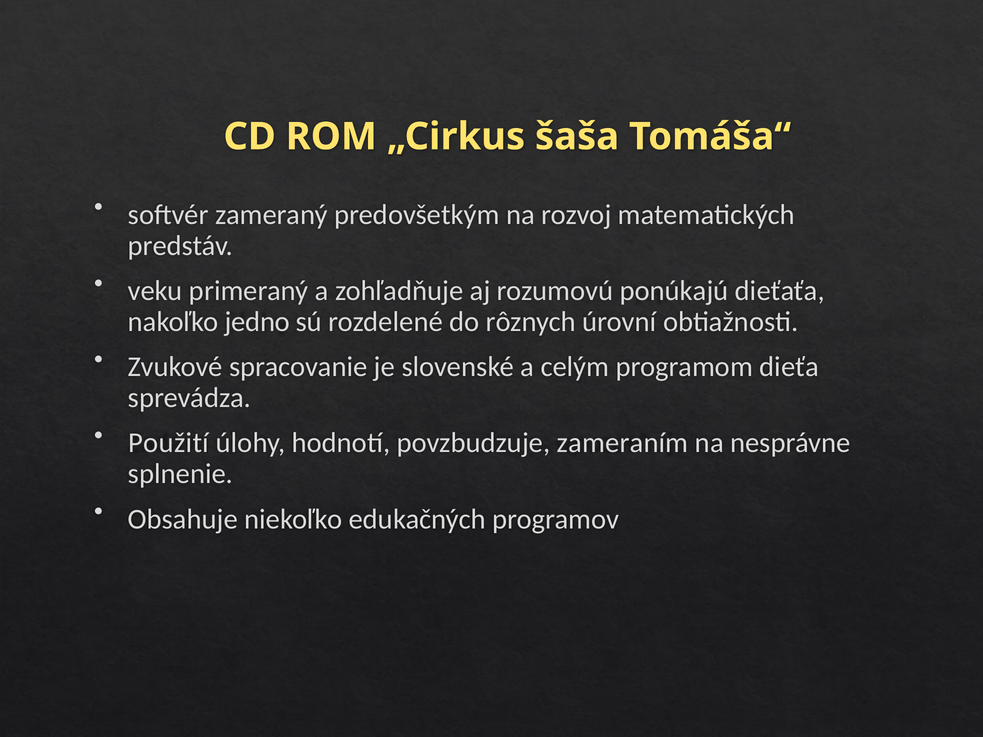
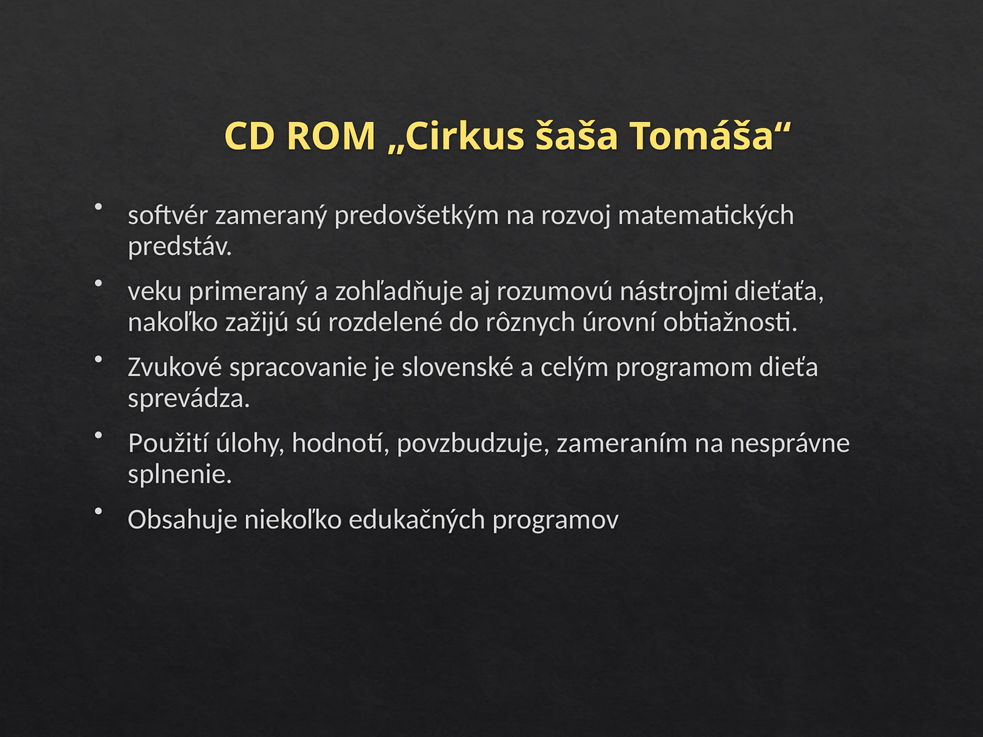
ponúkajú: ponúkajú -> nástrojmi (674, 291)
jedno: jedno -> zažijú (257, 322)
